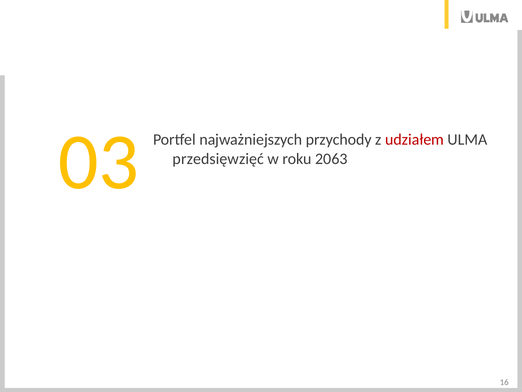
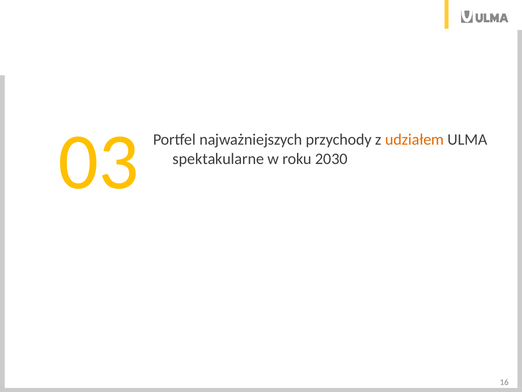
udziałem colour: red -> orange (415, 139)
przedsięwzięć: przedsięwzięć -> spektakularne (218, 159)
2063: 2063 -> 2030 (331, 159)
